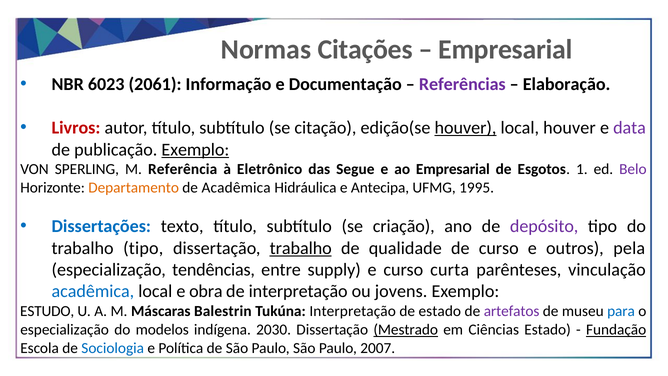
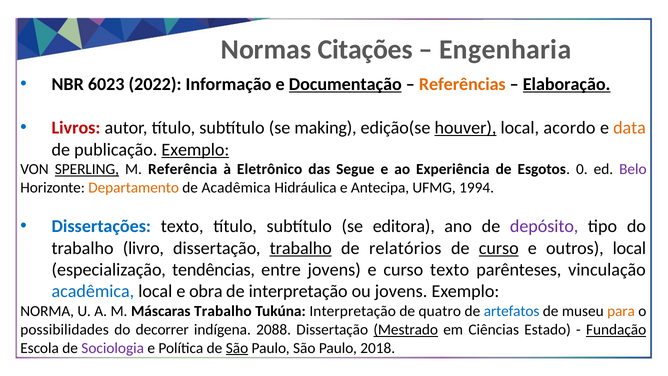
Empresarial: Empresarial -> Engenharia (505, 49)
2061: 2061 -> 2022 (155, 84)
Documentação underline: none -> present (345, 84)
Referências colour: purple -> orange (462, 84)
Elaboração underline: none -> present (567, 84)
citação: citação -> making (326, 128)
local houver: houver -> acordo (569, 128)
data colour: purple -> orange (629, 128)
SPERLING underline: none -> present (87, 169)
ao Empresarial: Empresarial -> Experiência (453, 169)
1: 1 -> 0 (582, 169)
1995: 1995 -> 1994 (477, 188)
criação: criação -> editora (404, 226)
trabalho tipo: tipo -> livro (143, 248)
qualidade: qualidade -> relatórios (405, 248)
curso underline: none -> present (499, 248)
outros pela: pela -> local (629, 248)
entre supply: supply -> jovens (334, 270)
curso curta: curta -> texto (450, 270)
ESTUDO: ESTUDO -> NORMA (47, 311)
Máscaras Balestrin: Balestrin -> Trabalho (223, 311)
de estado: estado -> quatro (440, 311)
artefatos colour: purple -> blue (512, 311)
para colour: blue -> orange (621, 311)
especialização: especialização -> possibilidades (65, 330)
modelos: modelos -> decorrer (162, 330)
2030: 2030 -> 2088 (274, 330)
Sociologia colour: blue -> purple (113, 348)
São underline: none -> present (237, 348)
2007: 2007 -> 2018 (378, 348)
